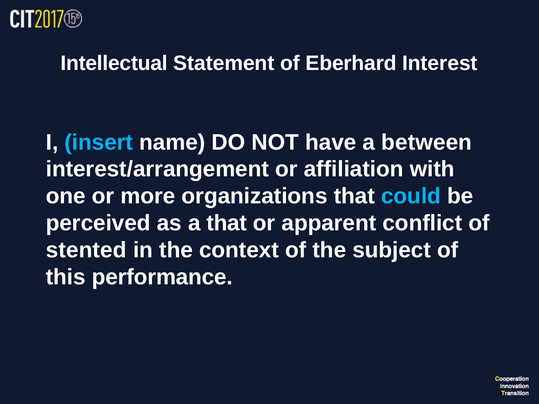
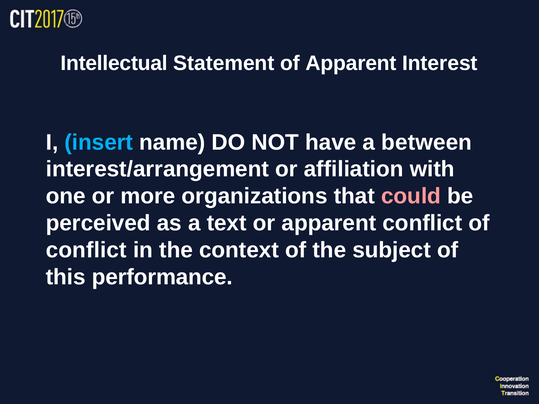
of Eberhard: Eberhard -> Apparent (351, 63)
could colour: light blue -> pink (411, 196)
a that: that -> text (227, 223)
stented: stented -> conflict (86, 250)
